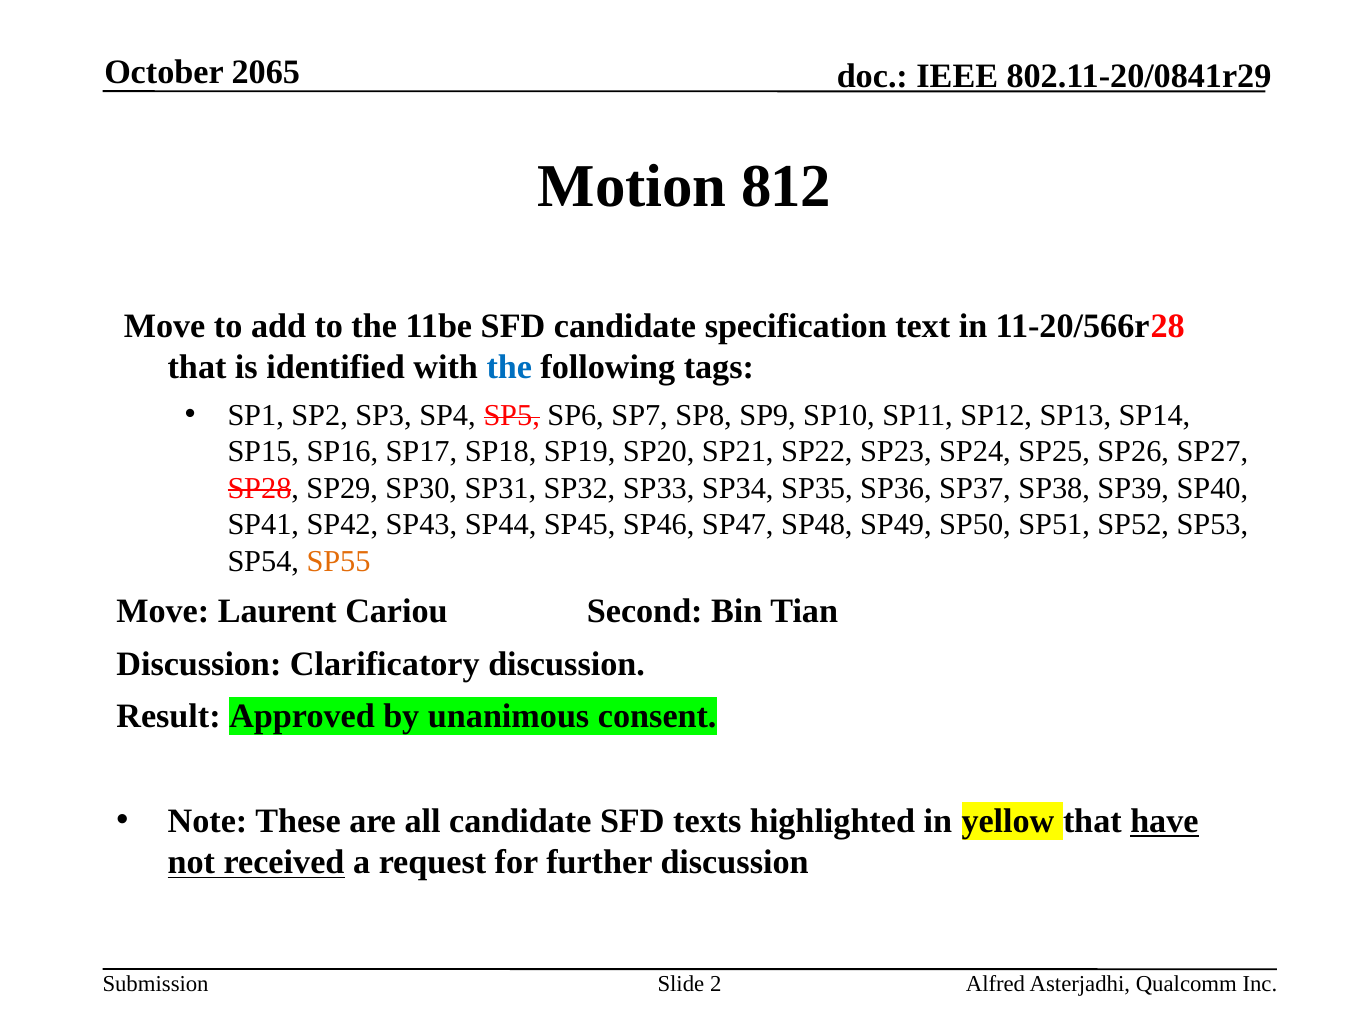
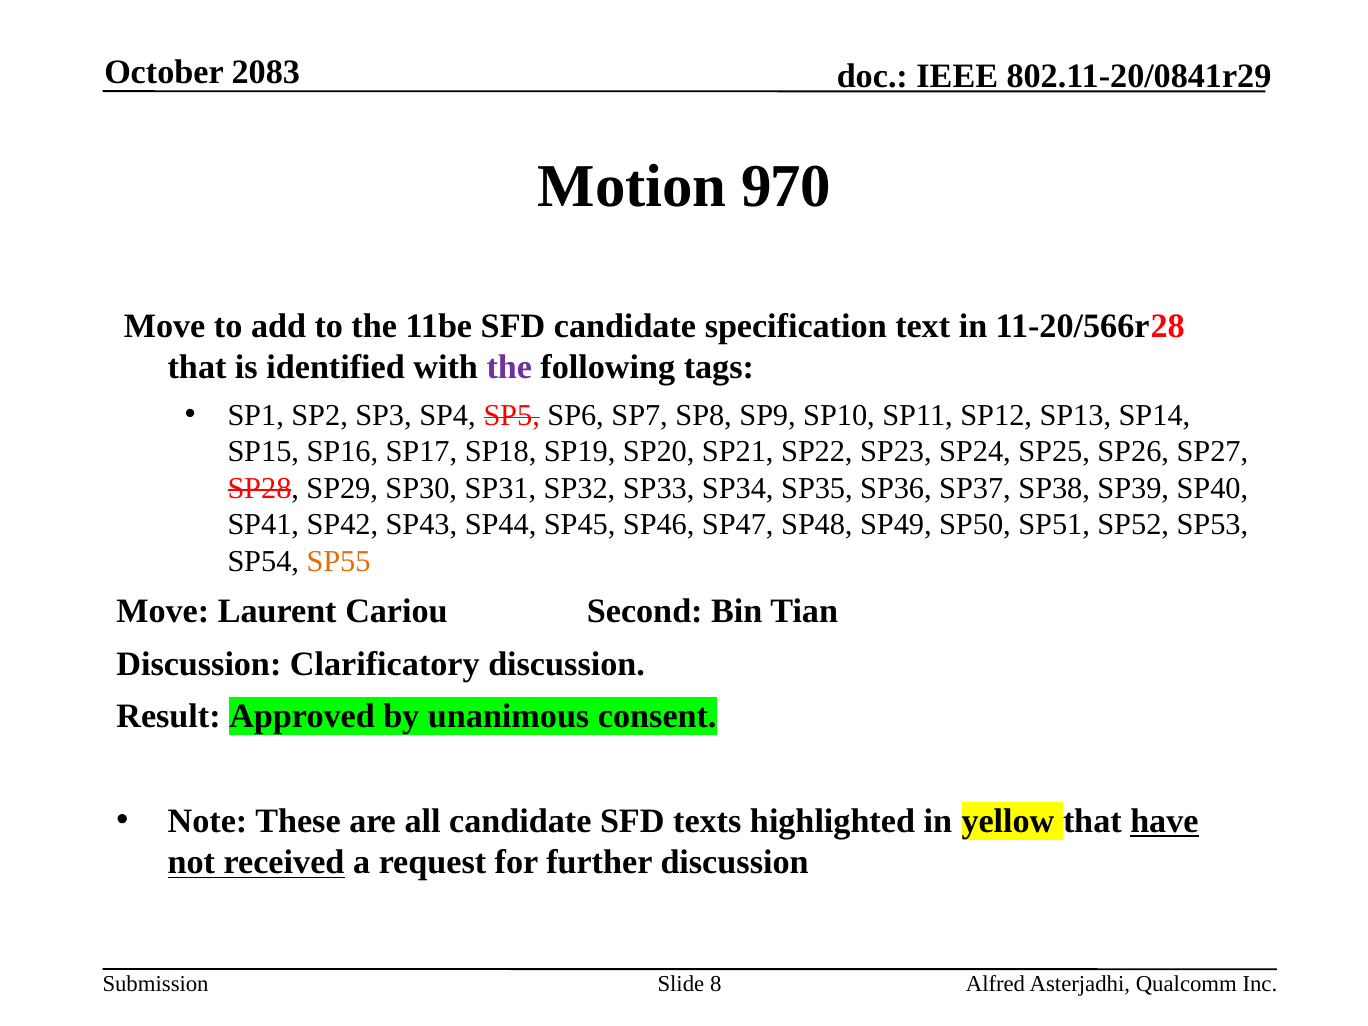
2065: 2065 -> 2083 (266, 73)
812: 812 -> 970 (786, 186)
the colour: blue -> purple (509, 367)
2: 2 -> 8 (716, 984)
